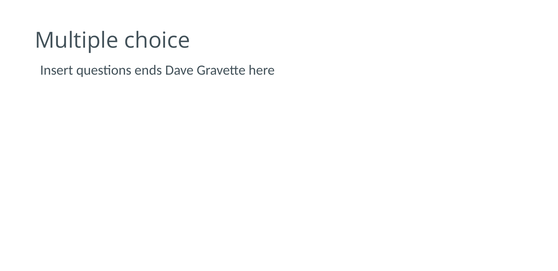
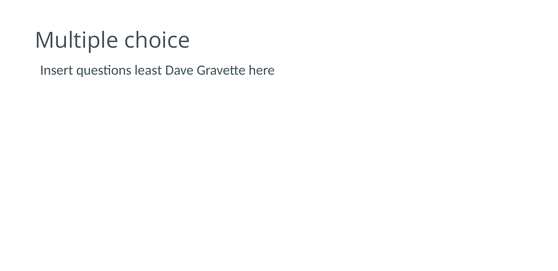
ends: ends -> least (148, 70)
